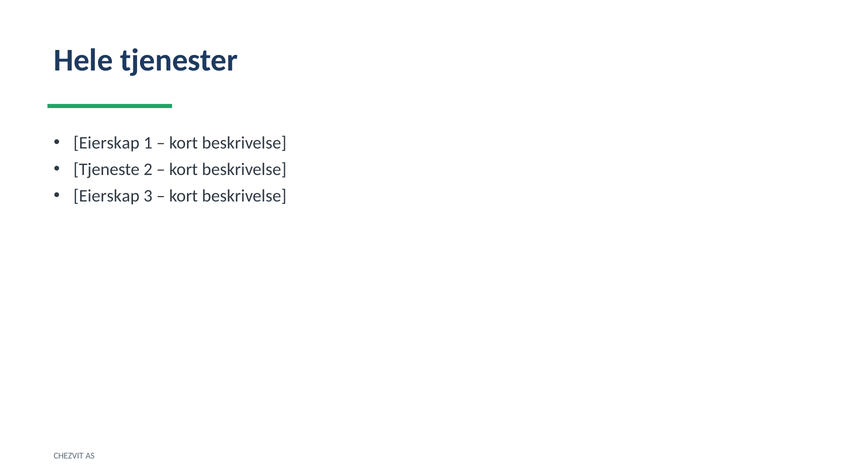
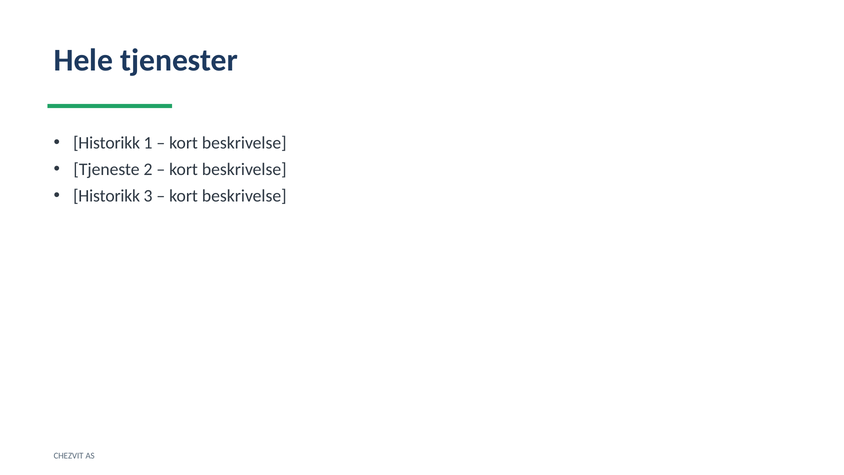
Eierskap: Eierskap -> Historikk (107, 143)
Eierskap: Eierskap -> Historikk (107, 196)
